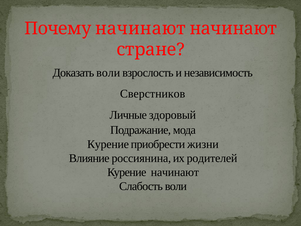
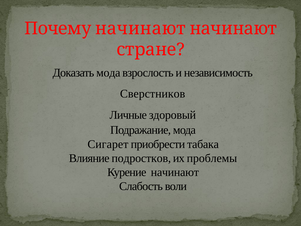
Доказать воли: воли -> мода (108, 73)
Курение: Курение -> Сигарет (108, 144)
жизни: жизни -> табака (203, 144)
россиянина: россиянина -> подростков (141, 158)
родителей: родителей -> проблемы (212, 158)
